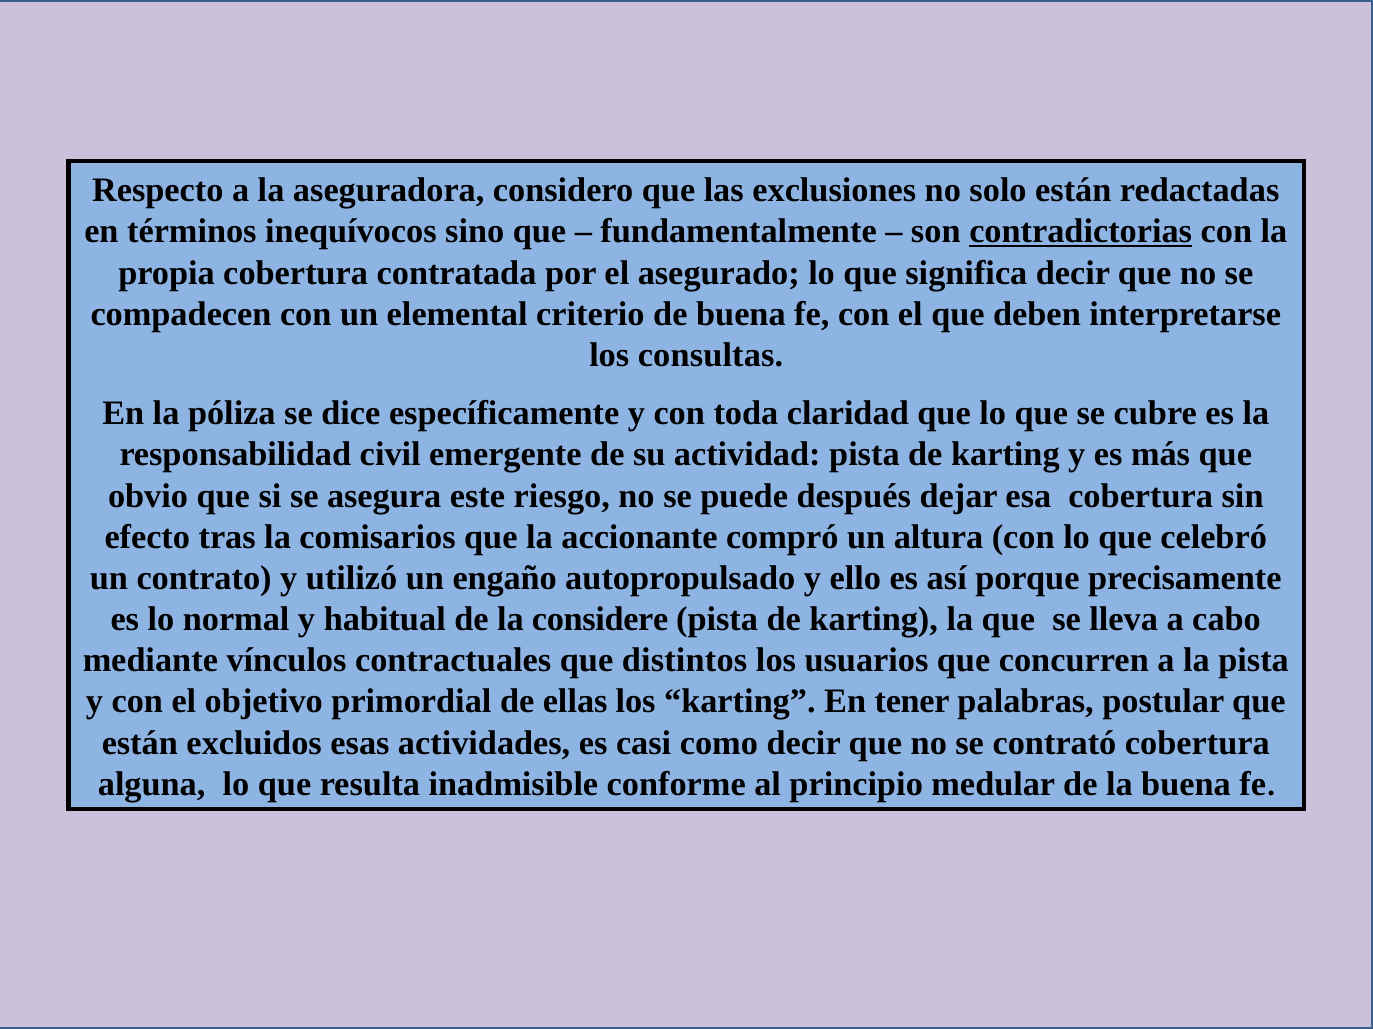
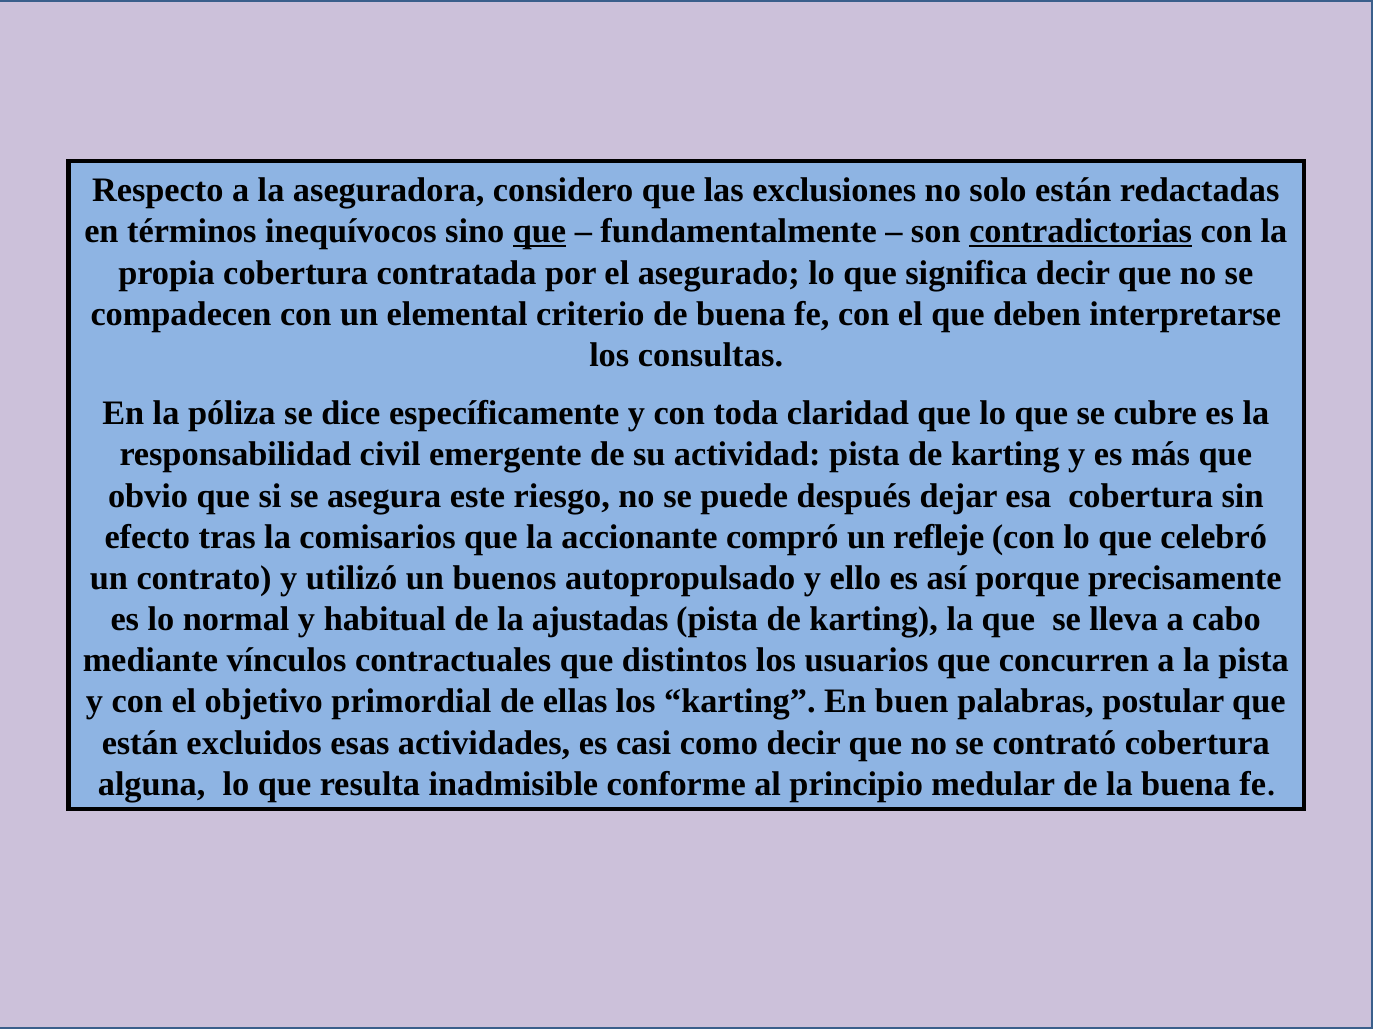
que underline: none -> present (540, 232)
altura: altura -> refleje (939, 537)
engaño: engaño -> buenos (505, 579)
considere: considere -> ajustadas (600, 620)
tener: tener -> buen (912, 702)
